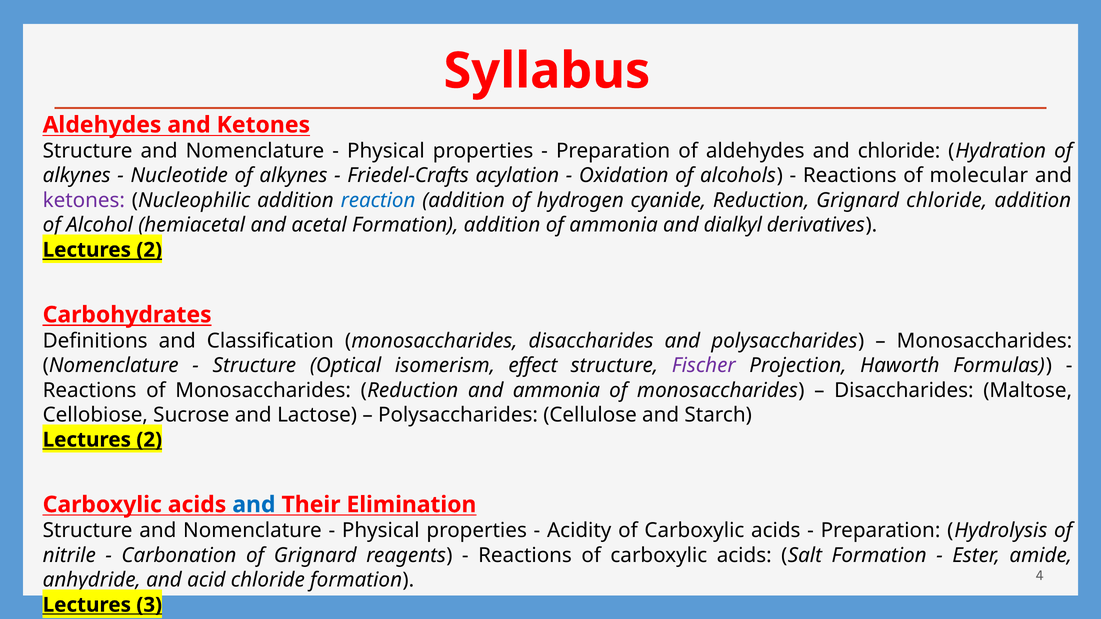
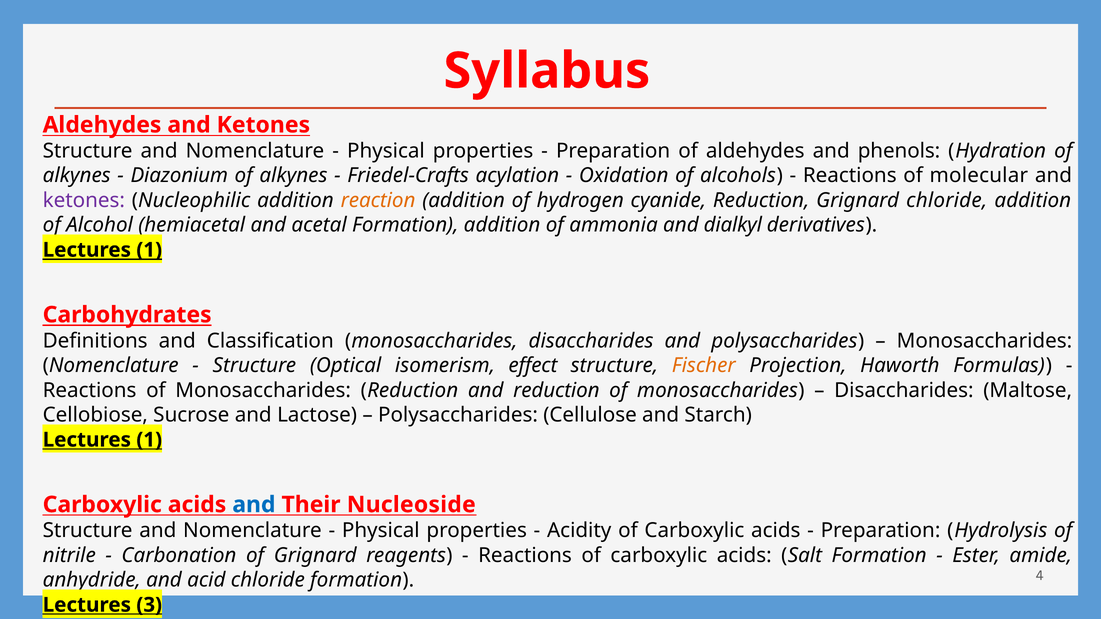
and chloride: chloride -> phenols (899, 151)
Nucleotide: Nucleotide -> Diazonium (179, 176)
reaction colour: blue -> orange (378, 201)
2: 2 -> 1 (149, 250)
Fischer colour: purple -> orange (704, 366)
and ammonia: ammonia -> reduction (556, 390)
2: 2 -> 1 (149, 440)
Elimination: Elimination -> Nucleoside (411, 505)
